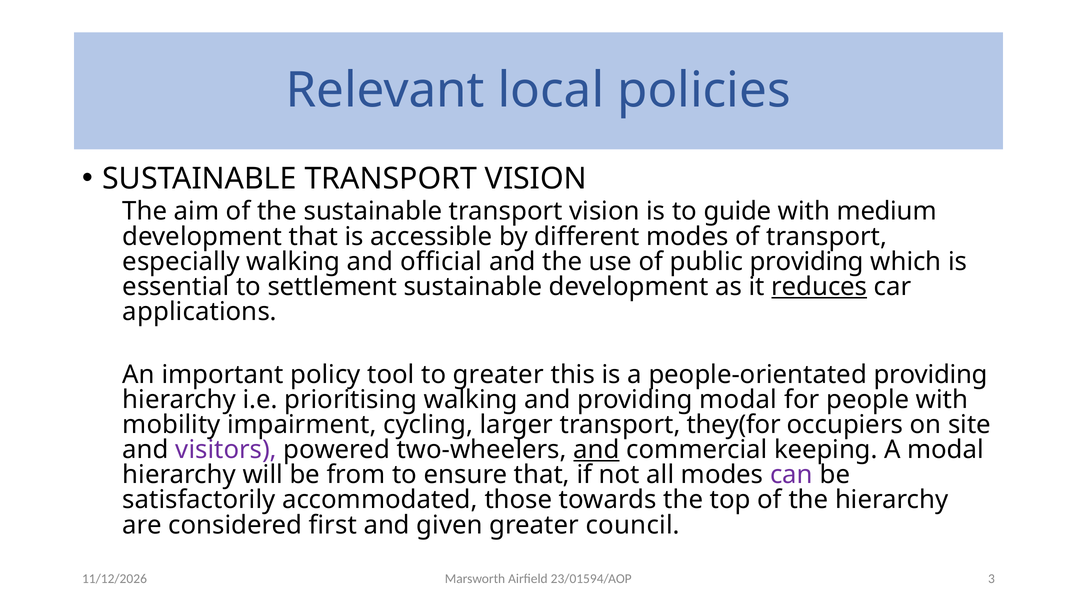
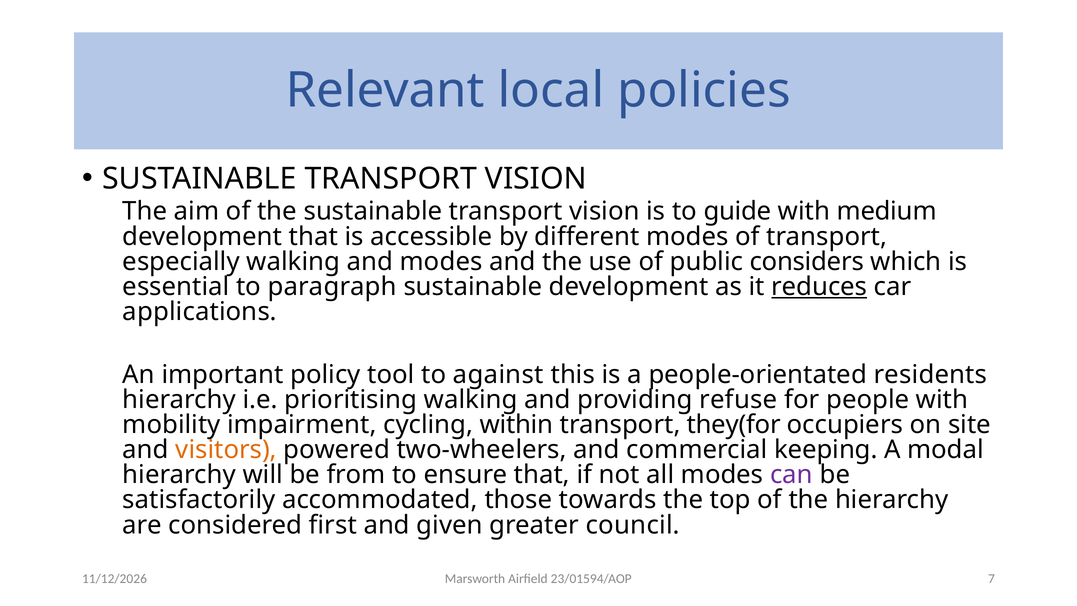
and official: official -> modes (441, 261)
public providing: providing -> considers (807, 261)
settlement: settlement -> paragraph (332, 287)
to greater: greater -> against (498, 375)
people-orientated providing: providing -> residents (930, 375)
providing modal: modal -> refuse (738, 400)
larger: larger -> within (517, 425)
visitors colour: purple -> orange (226, 450)
and underline: present -> none (596, 450)
3: 3 -> 7 (992, 578)
